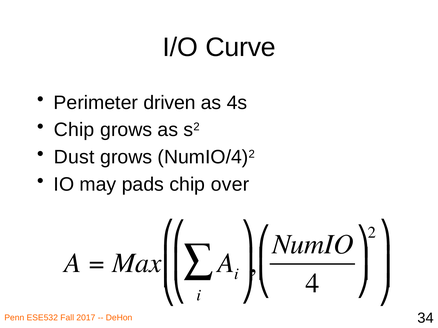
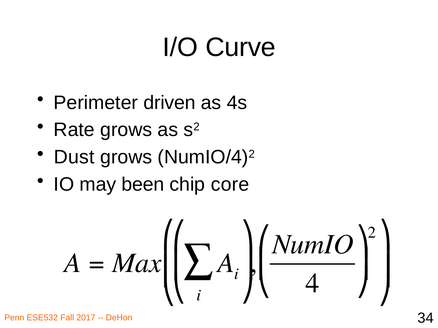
Chip: Chip -> Rate (74, 130)
pads: pads -> been (143, 185)
over: over -> core (230, 185)
